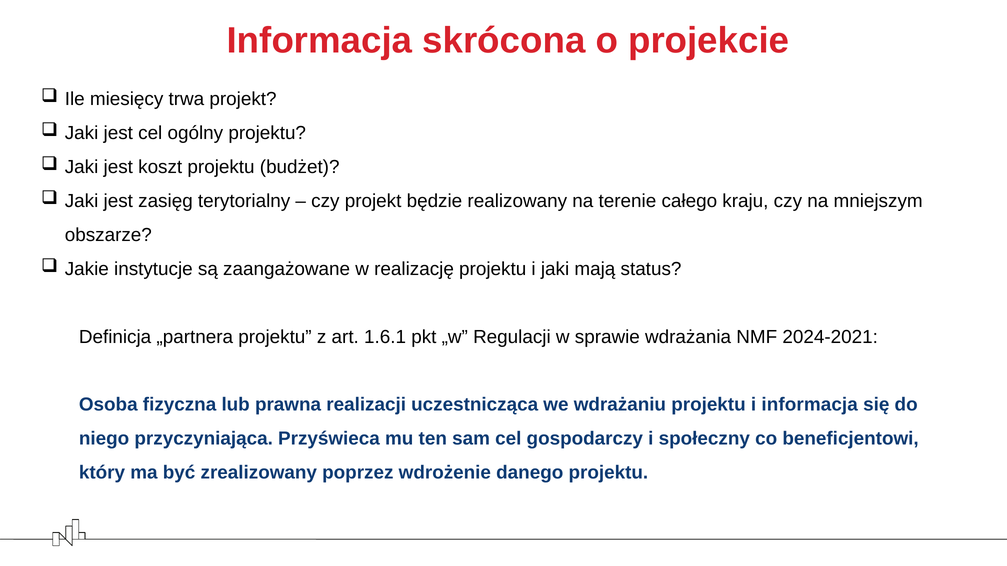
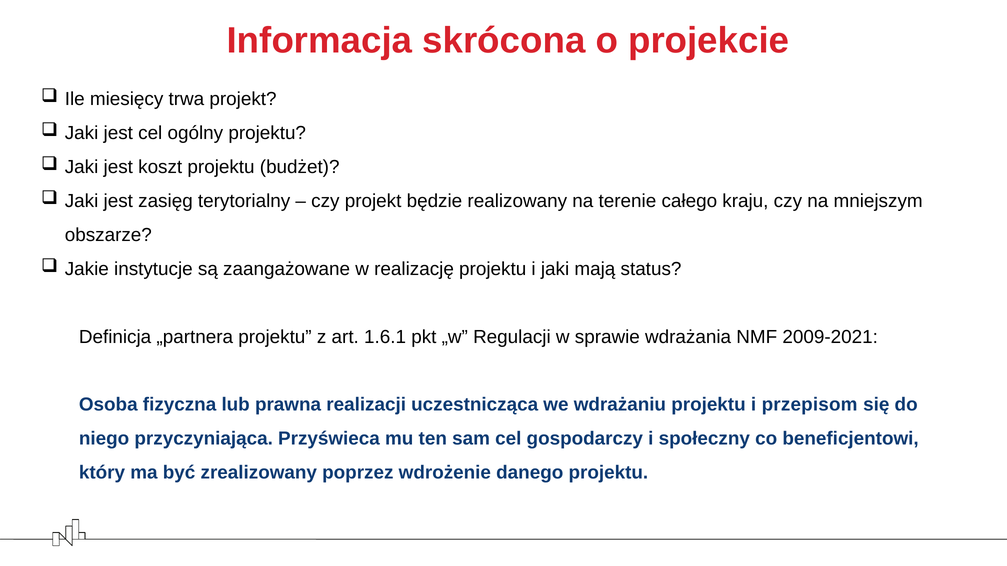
2024-2021: 2024-2021 -> 2009-2021 (830, 337)
i informacja: informacja -> przepisom (810, 405)
